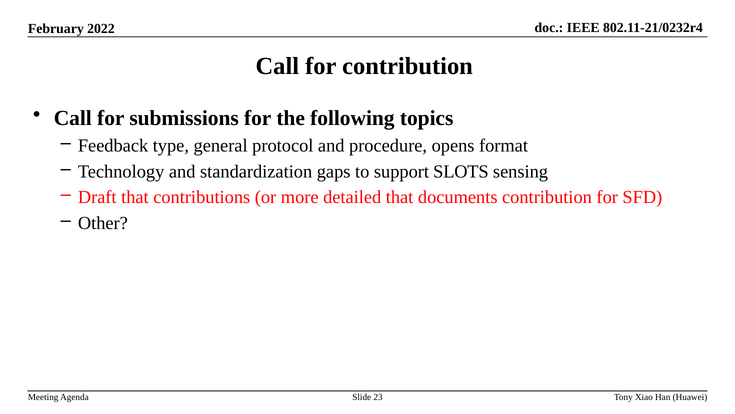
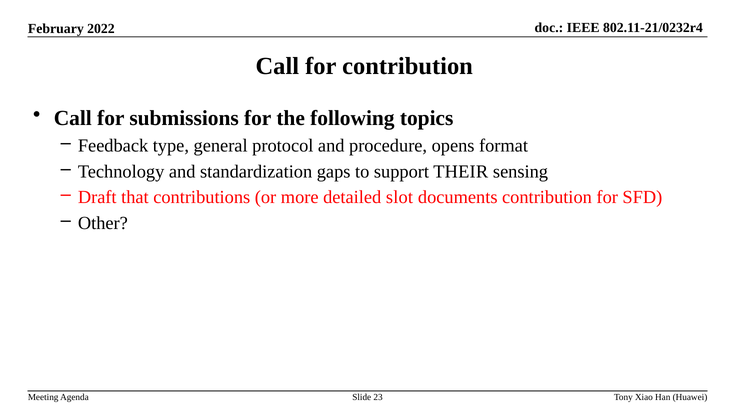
SLOTS: SLOTS -> THEIR (461, 171)
detailed that: that -> slot (399, 197)
